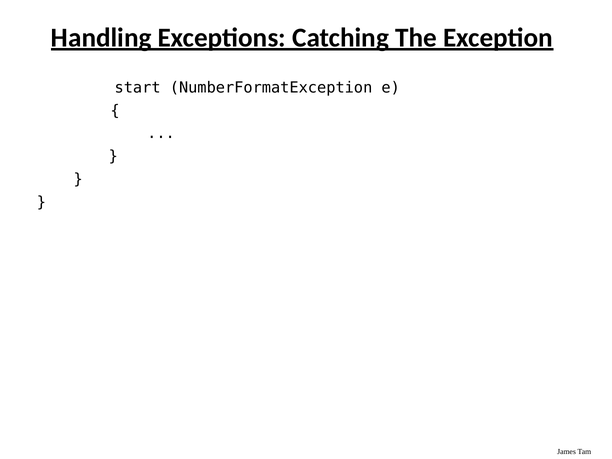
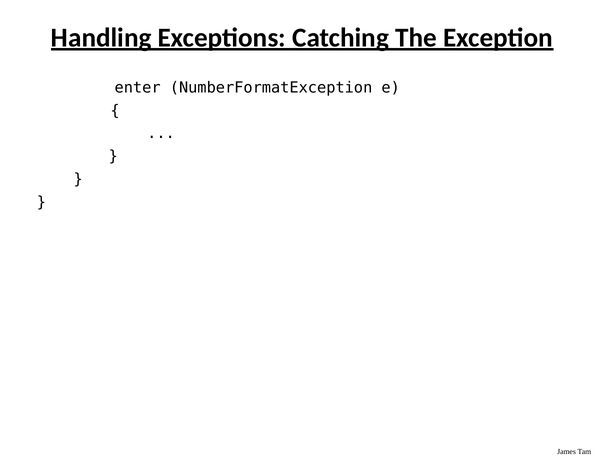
start: start -> enter (138, 87)
